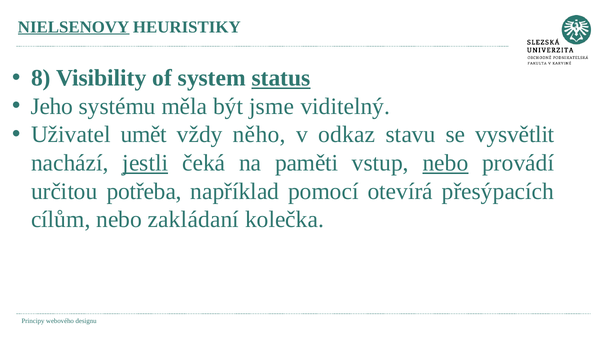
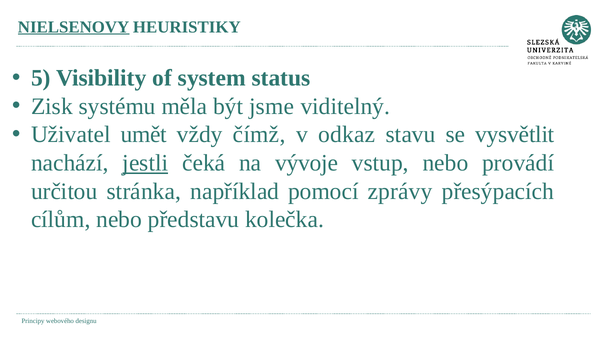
8: 8 -> 5 (41, 78)
status underline: present -> none (281, 78)
Jeho: Jeho -> Zisk (52, 106)
něho: něho -> čímž (259, 135)
paměti: paměti -> vývoje (307, 163)
nebo underline: present -> none (445, 163)
potřeba: potřeba -> stránka (144, 191)
otevírá: otevírá -> zprávy (400, 191)
zakládaní: zakládaní -> představu (194, 219)
